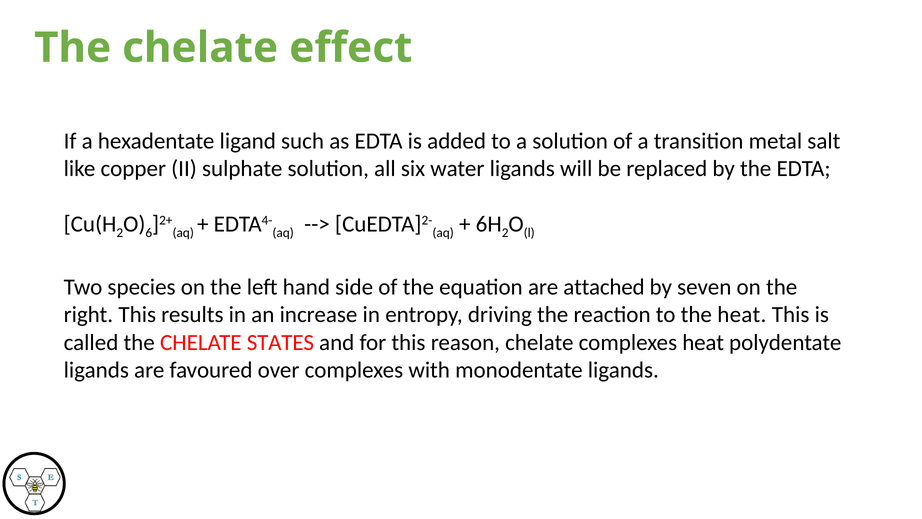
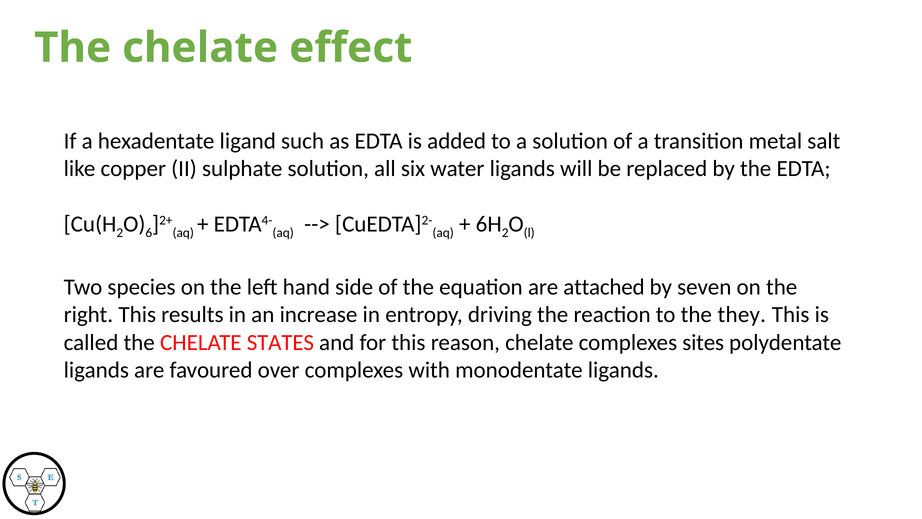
the heat: heat -> they (742, 314)
complexes heat: heat -> sites (703, 342)
